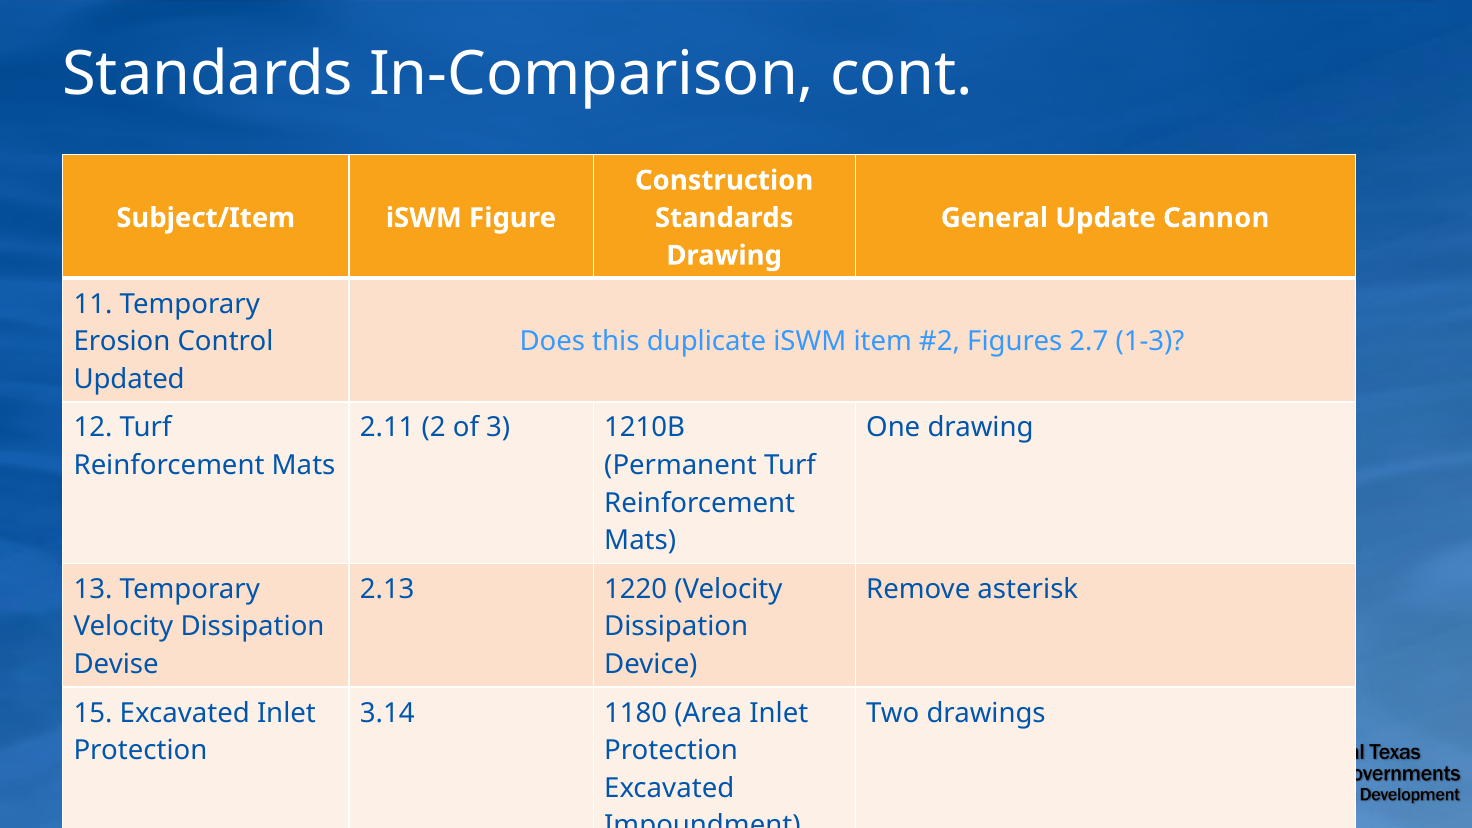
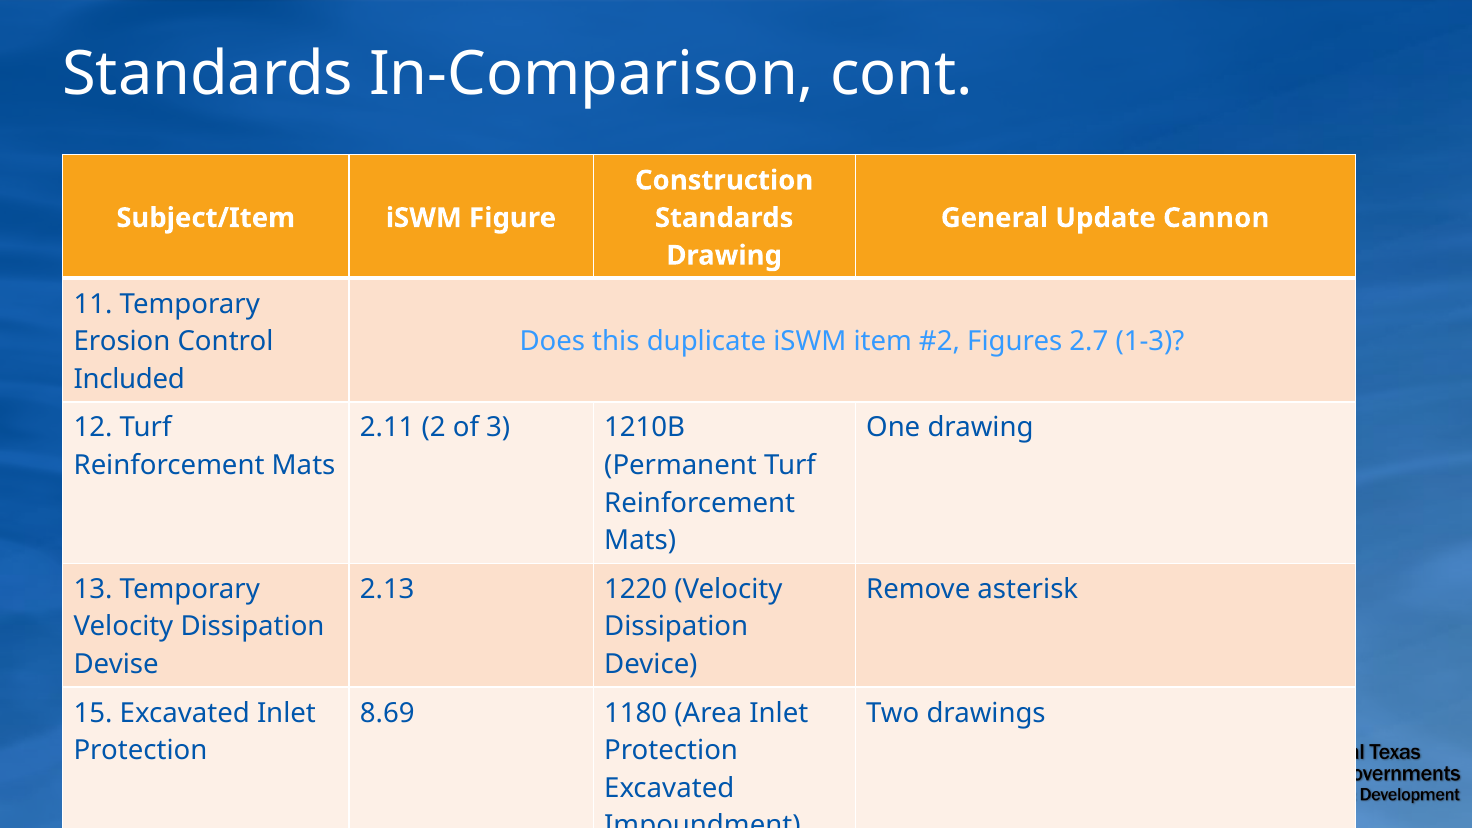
Updated: Updated -> Included (129, 379)
3.14: 3.14 -> 8.69 (387, 713)
